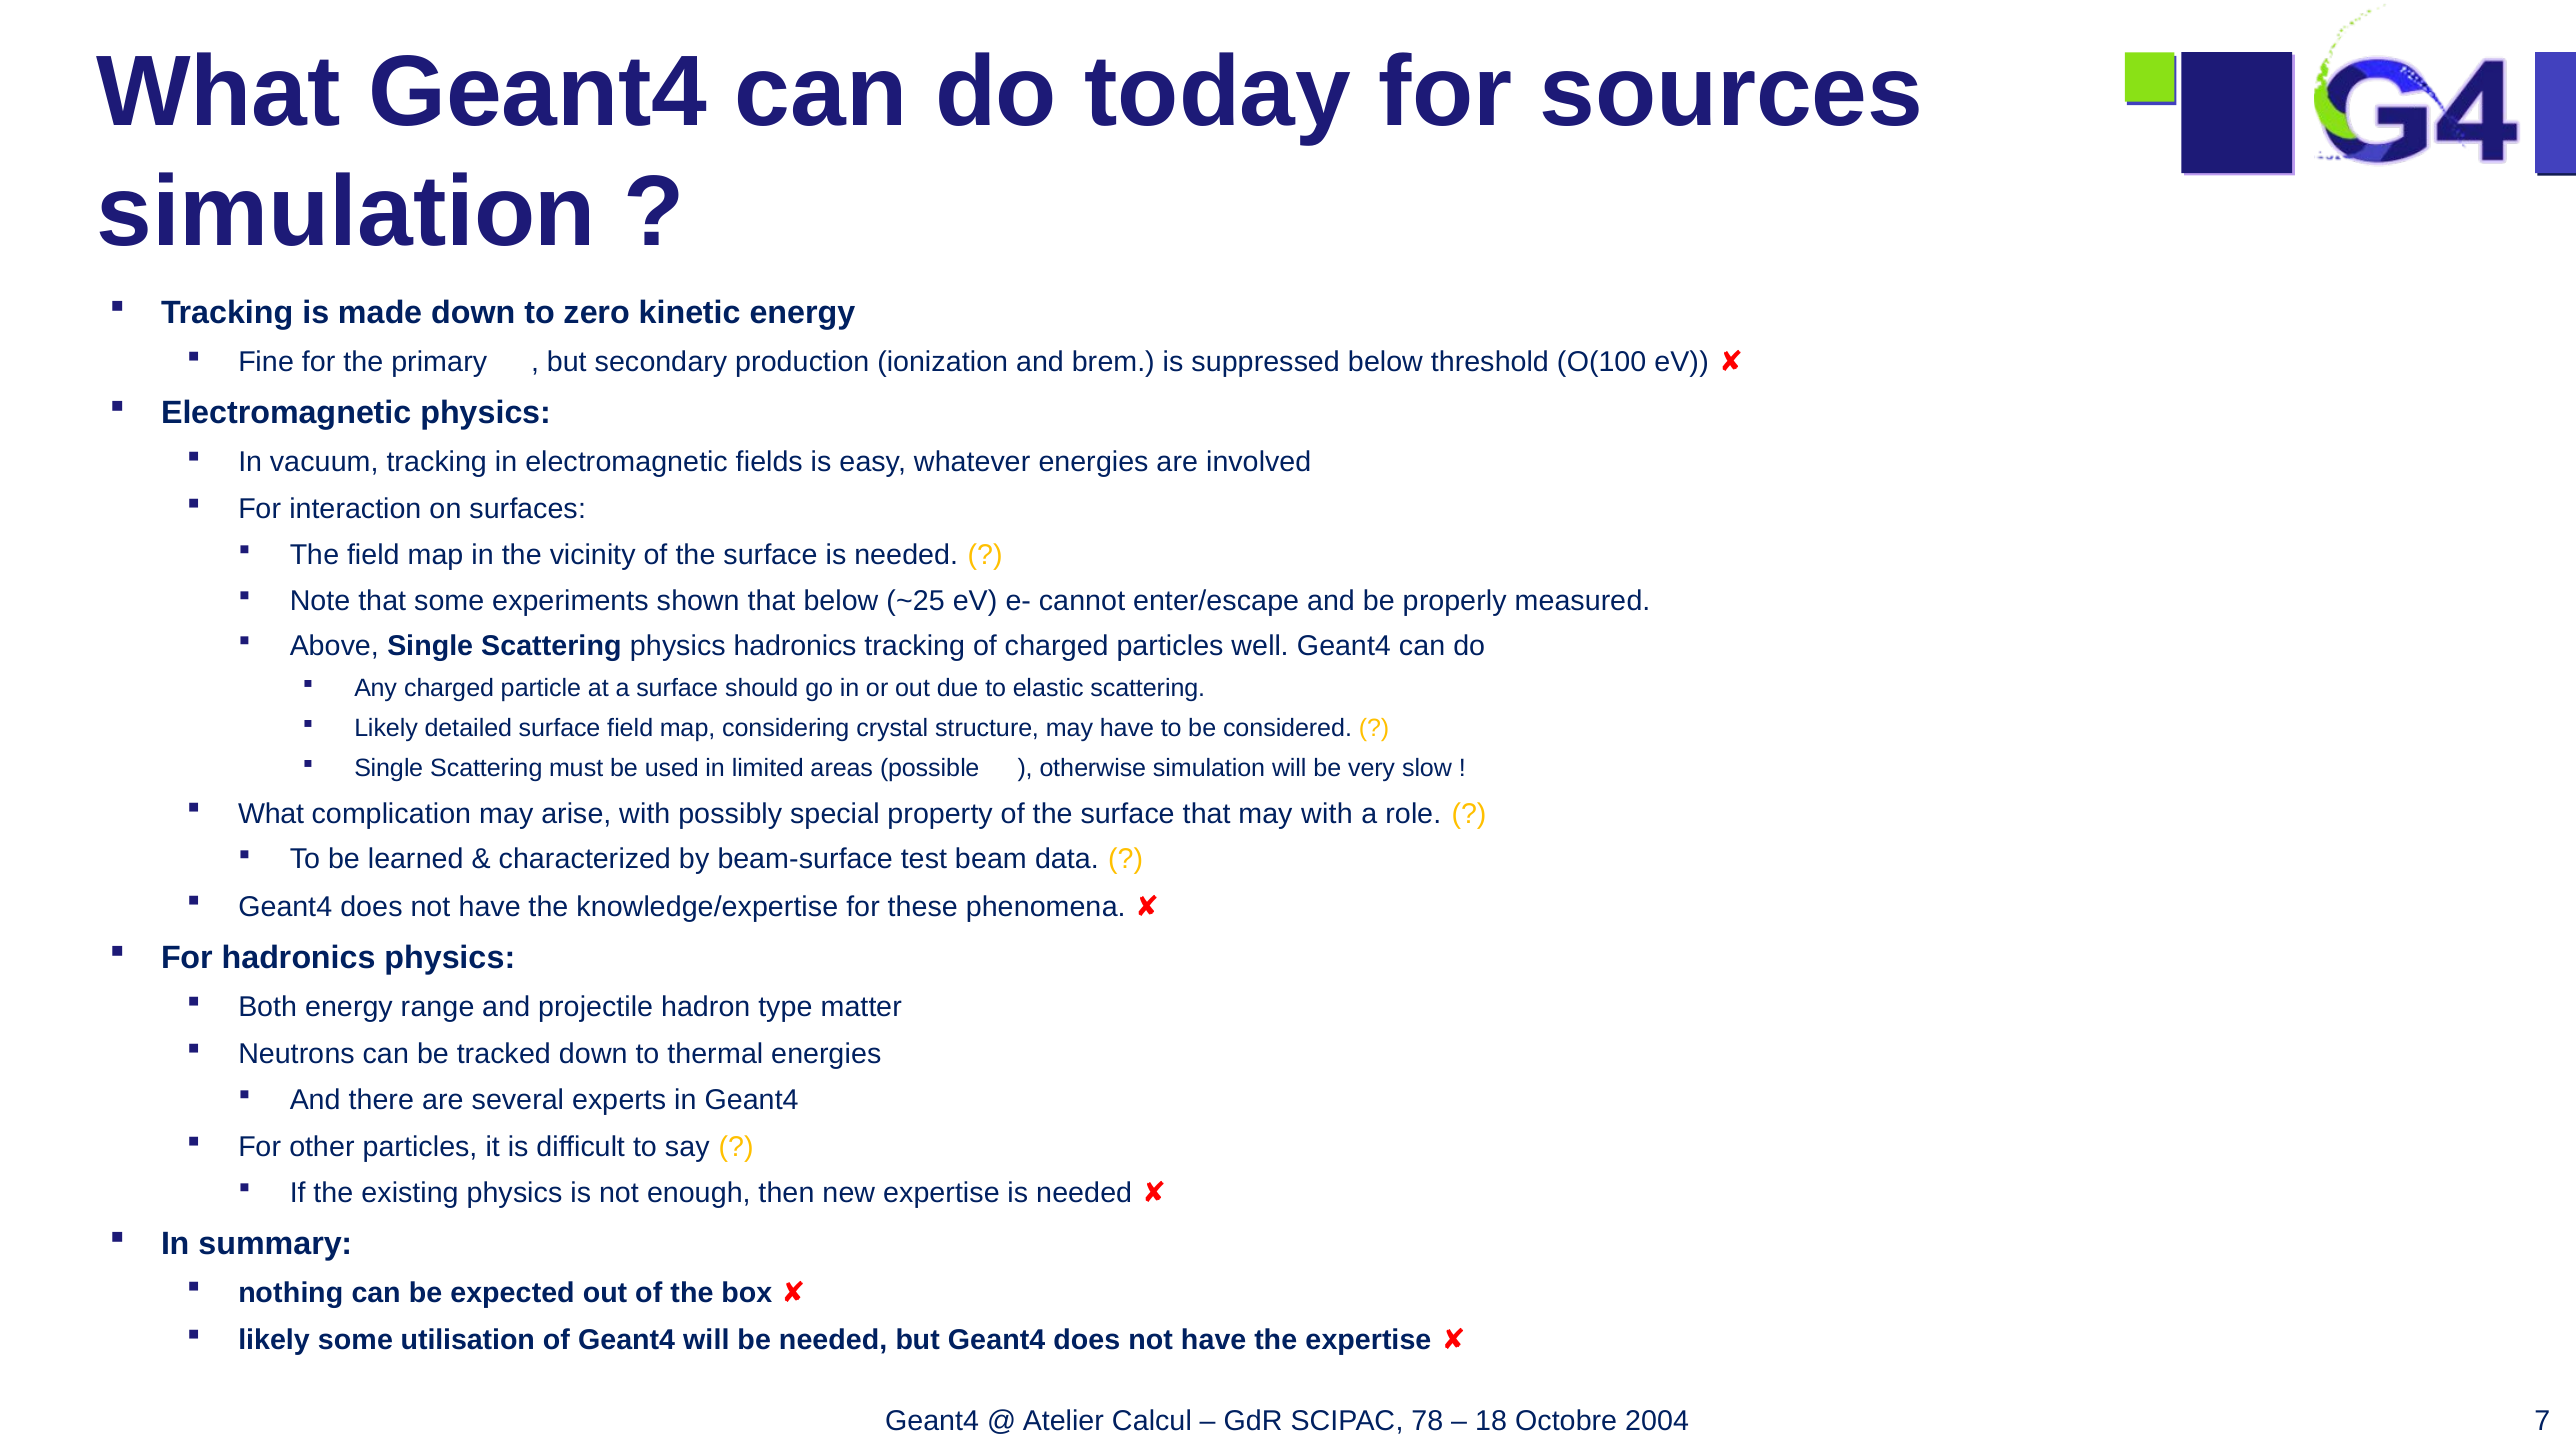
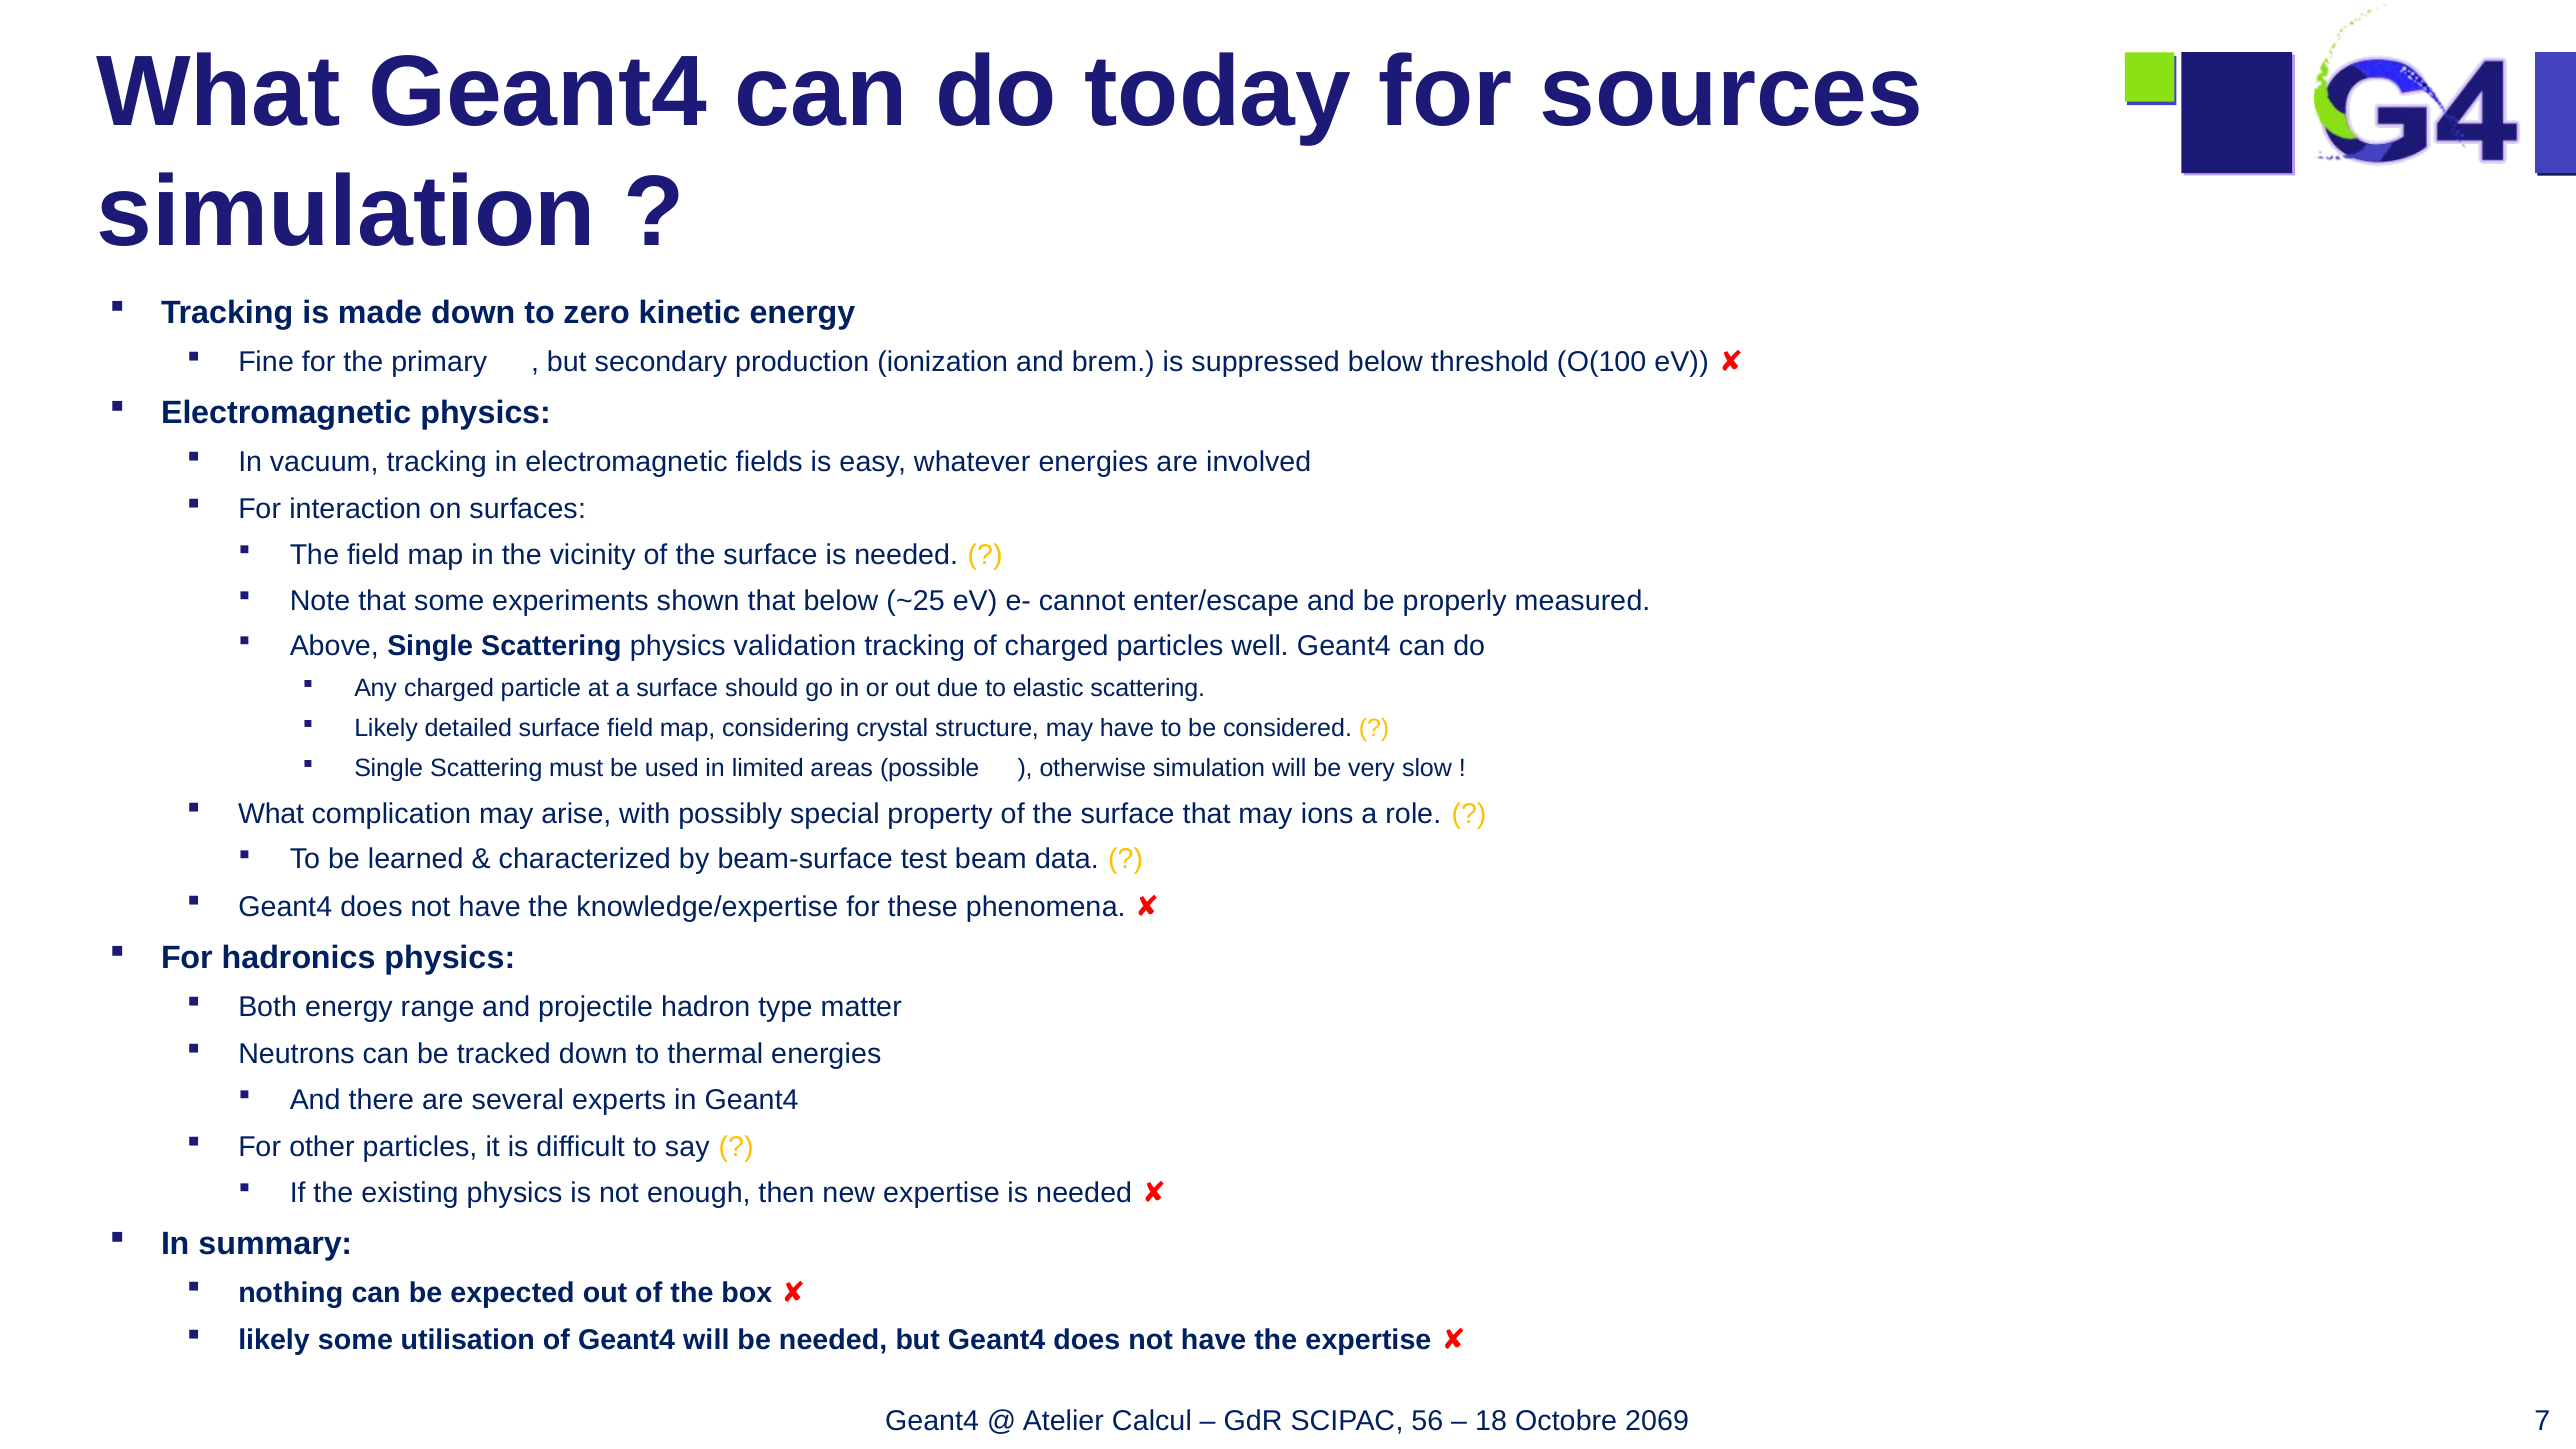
physics hadronics: hadronics -> validation (795, 646)
may with: with -> ions (1327, 814)
78: 78 -> 56 (1427, 1421)
2004: 2004 -> 2069 (1657, 1421)
